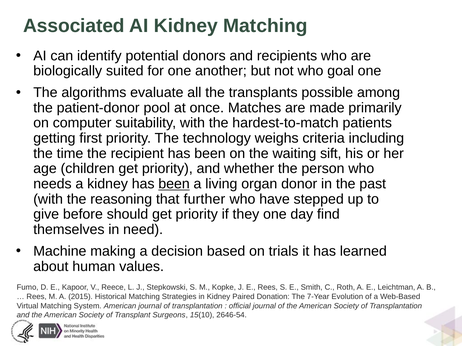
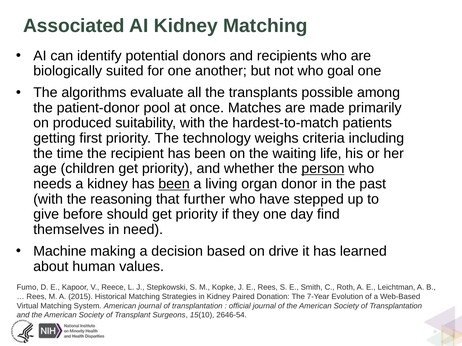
computer: computer -> produced (82, 123)
sift: sift -> life (331, 154)
person underline: none -> present (323, 169)
trials: trials -> drive (284, 252)
